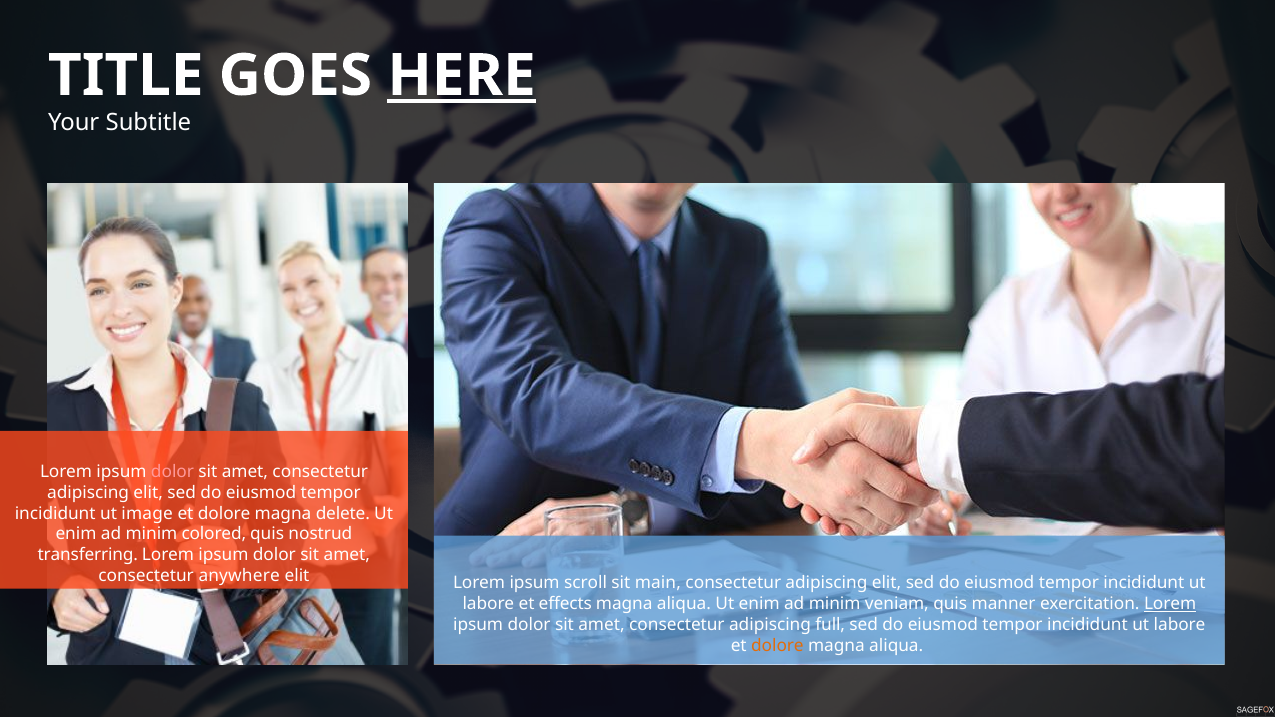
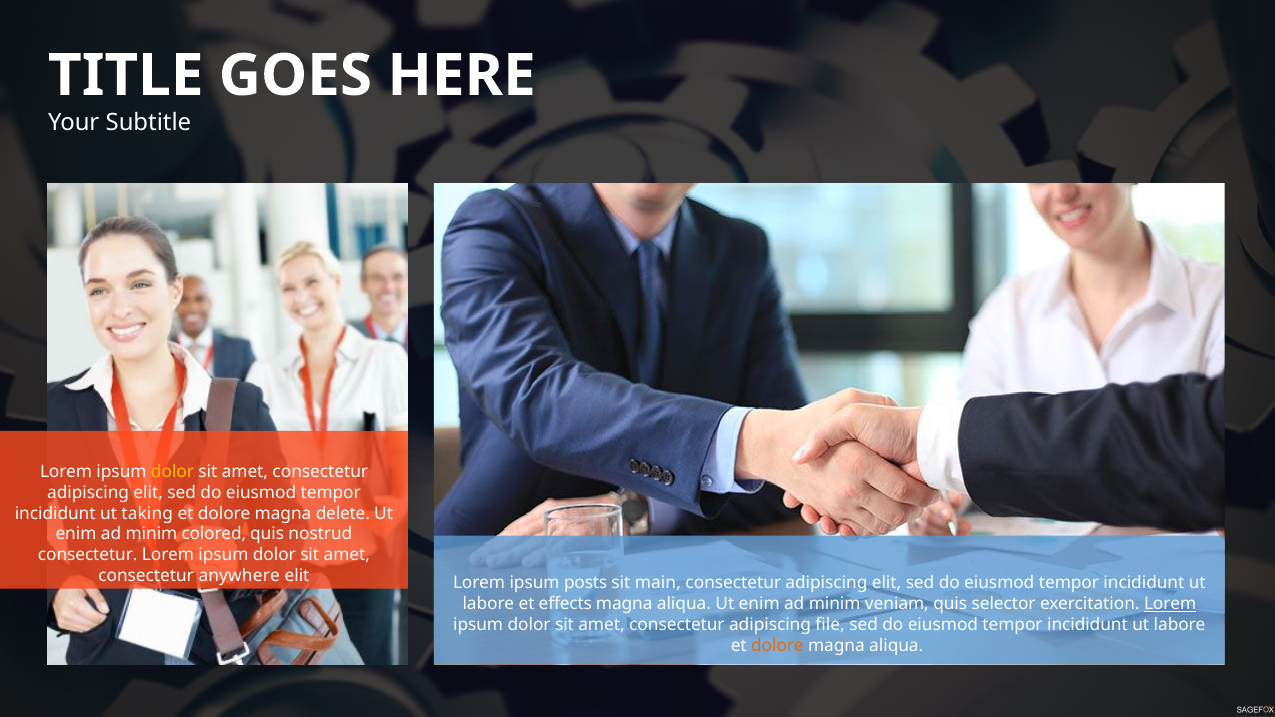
HERE underline: present -> none (461, 76)
dolor colour: pink -> yellow (173, 472)
image: image -> taking (147, 514)
transferring: transferring -> consectetur (88, 555)
scroll: scroll -> posts (586, 583)
manner: manner -> selector (1004, 604)
full: full -> file (830, 625)
